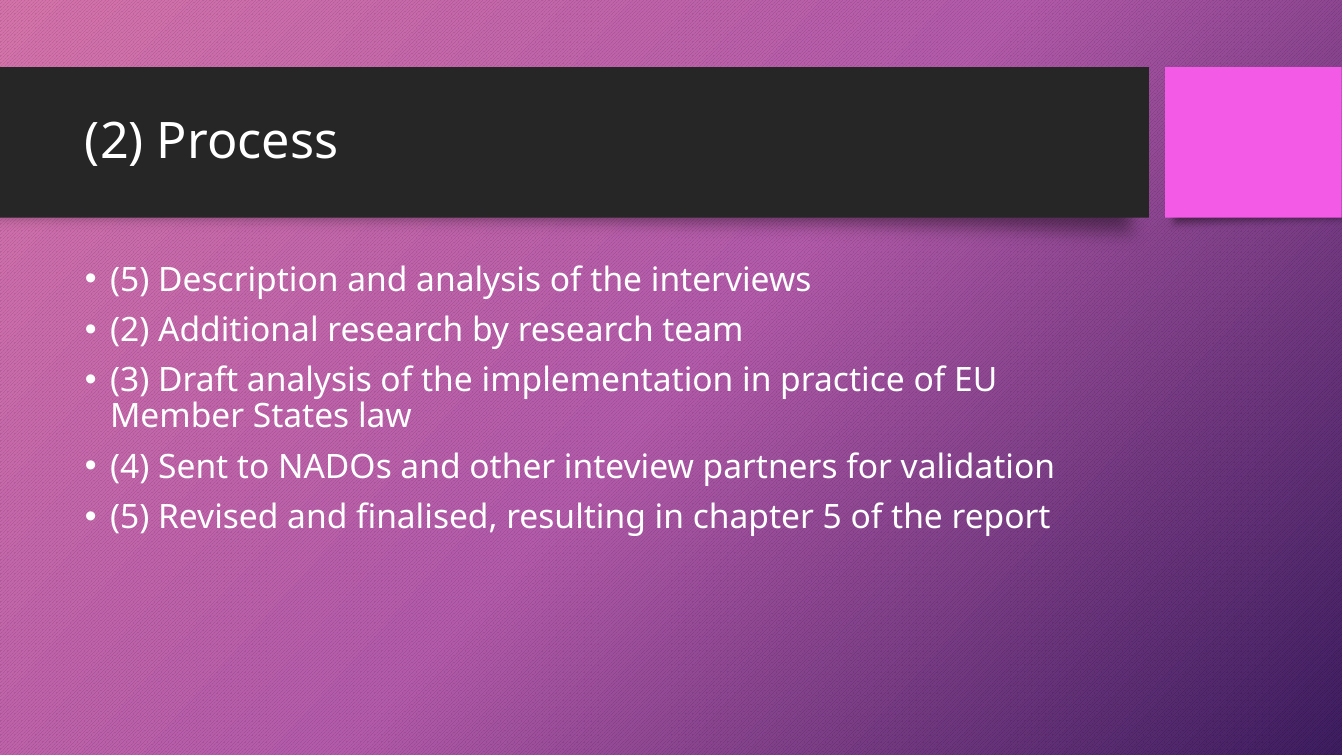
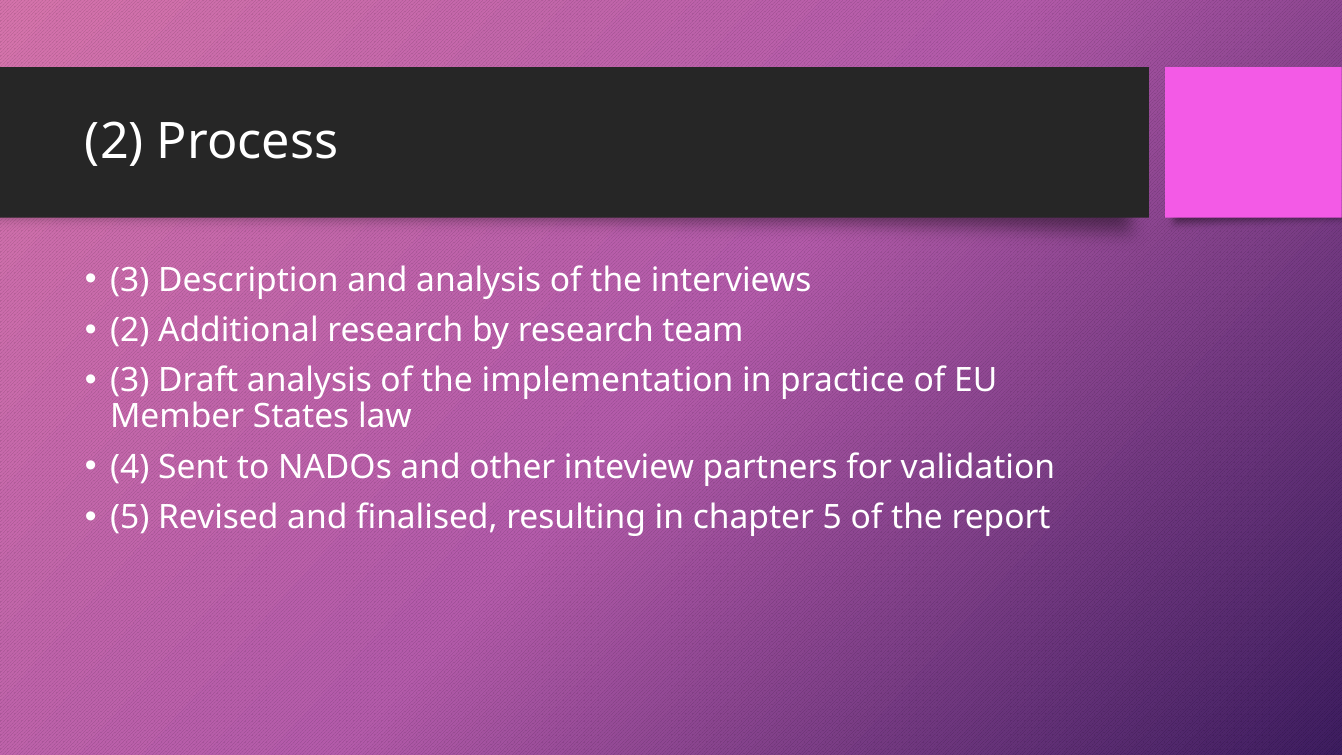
5: 5 -> 3 (130, 280)
